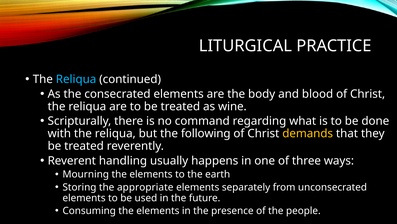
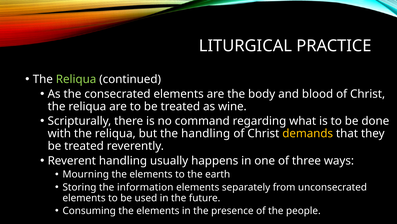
Reliqua colour: light blue -> light green (76, 79)
the following: following -> handling (206, 133)
appropriate: appropriate -> information (145, 187)
